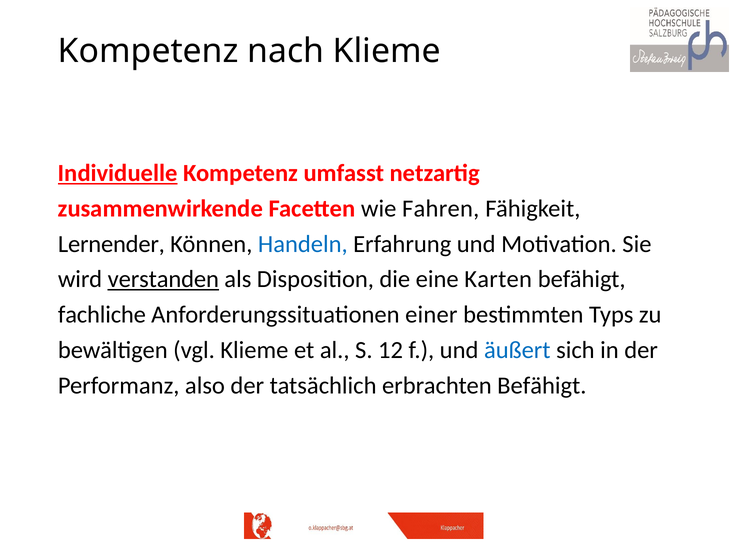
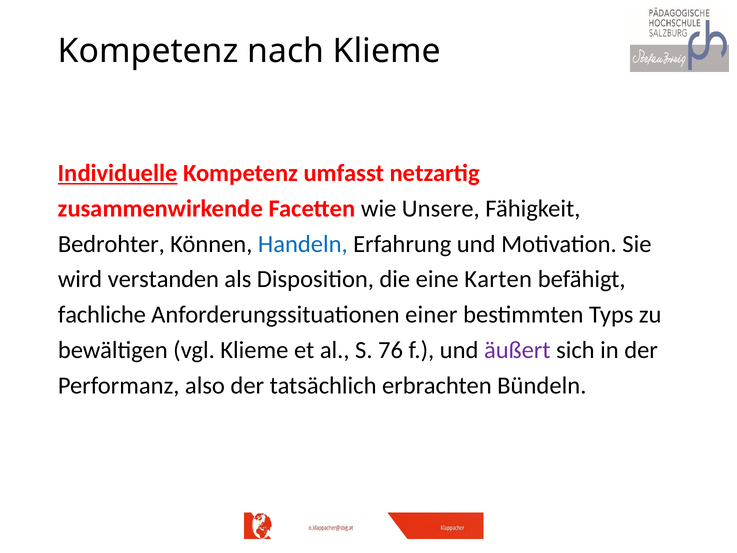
Fahren: Fahren -> Unsere (441, 208)
Lernender: Lernender -> Bedrohter (111, 244)
verstanden underline: present -> none (163, 279)
12: 12 -> 76 (391, 350)
äußert colour: blue -> purple (517, 350)
erbrachten Befähigt: Befähigt -> Bündeln (542, 385)
